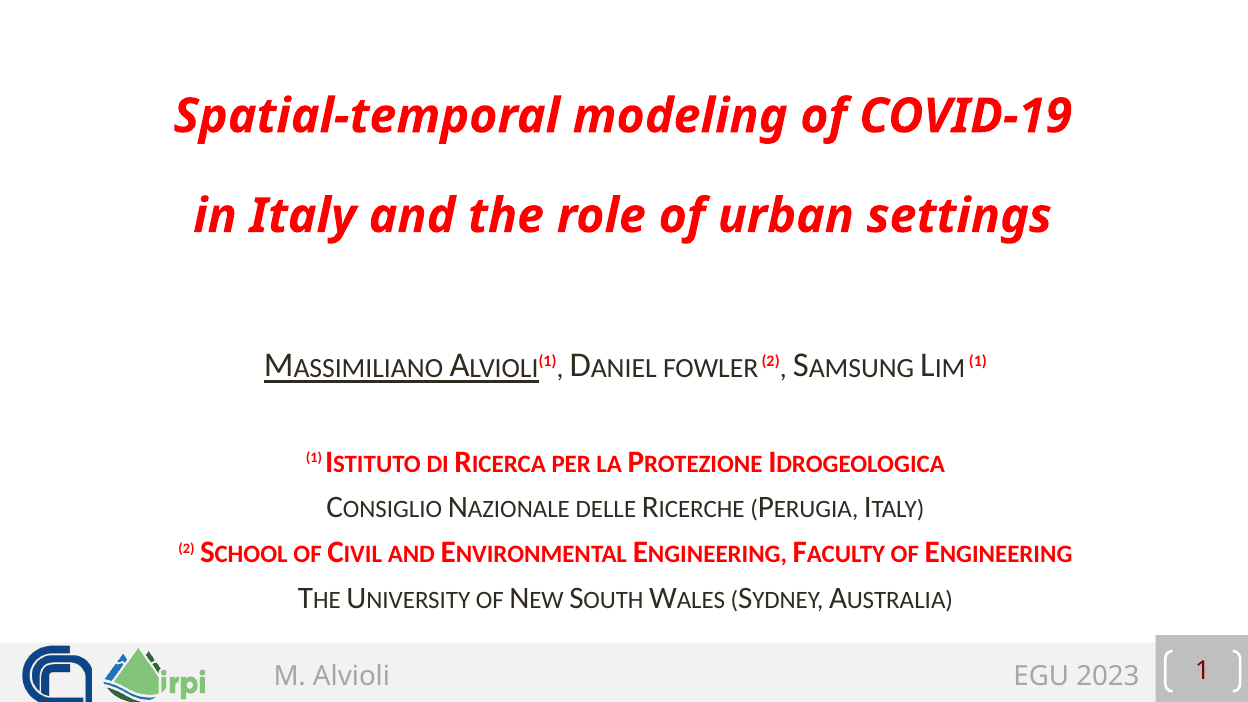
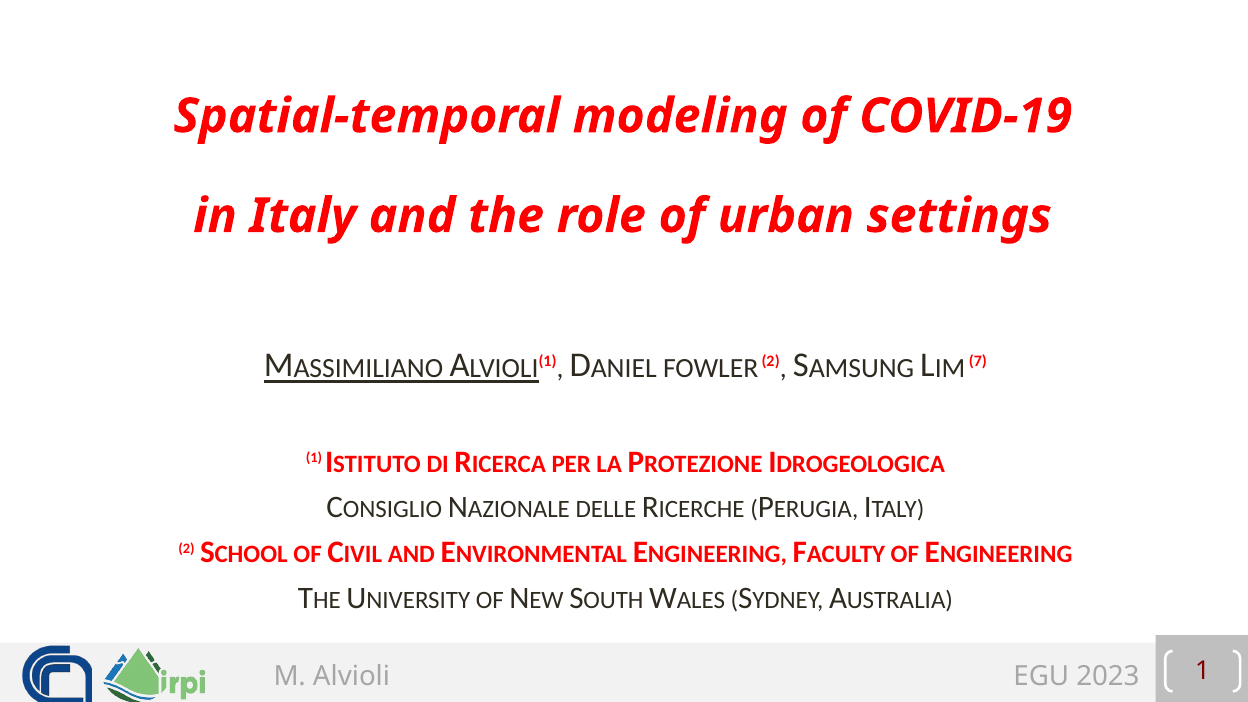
1: 1 -> 7 (978, 361)
